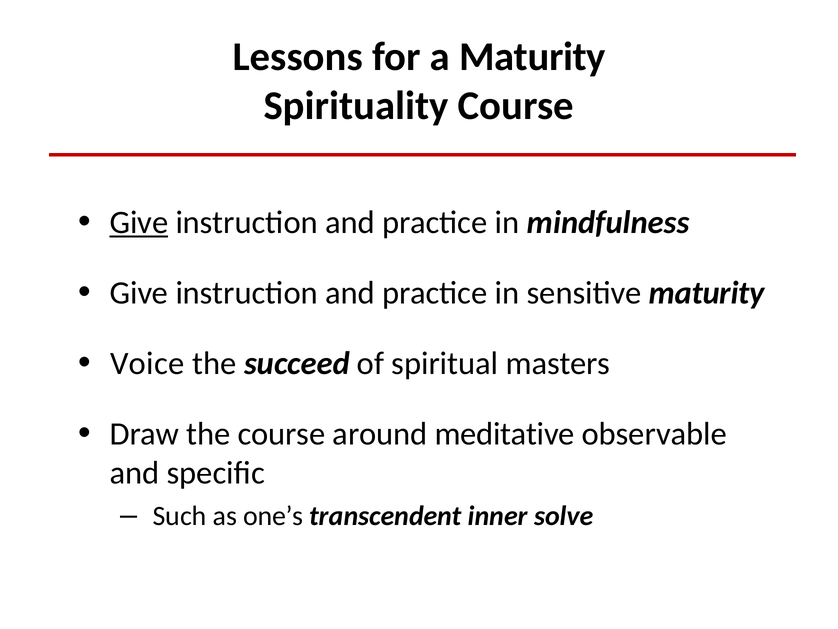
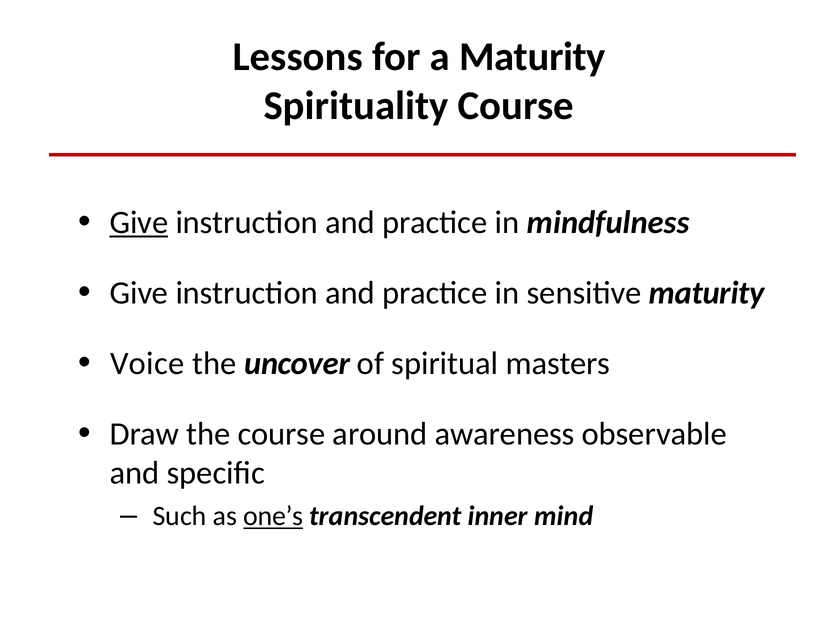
succeed: succeed -> uncover (297, 363)
meditative: meditative -> awareness (505, 434)
one’s underline: none -> present (273, 516)
solve: solve -> mind (564, 516)
